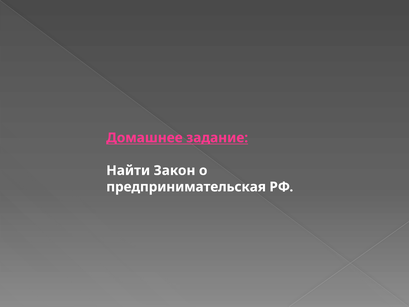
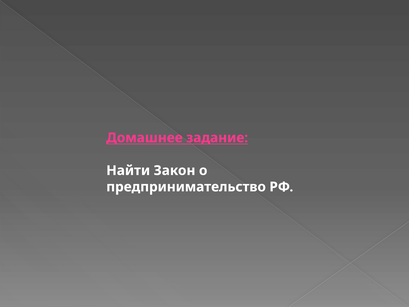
предпринимательская: предпринимательская -> предпринимательство (186, 187)
